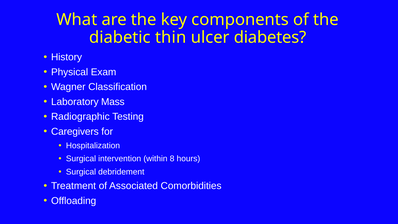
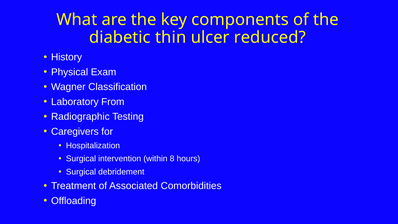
diabetes: diabetes -> reduced (270, 37)
Mass: Mass -> From (113, 102)
